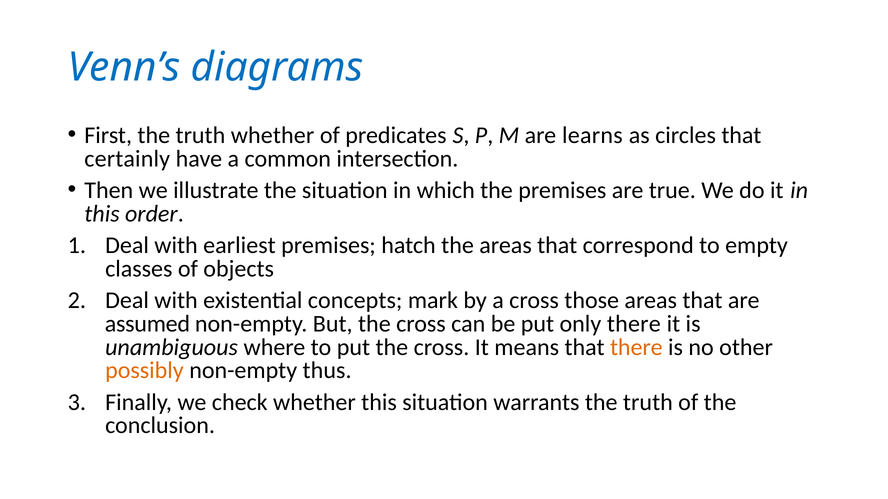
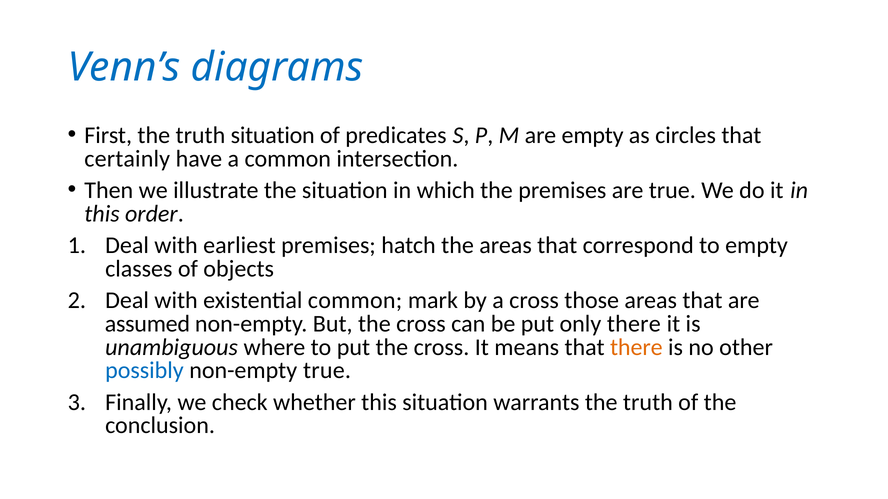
truth whether: whether -> situation (273, 136)
are learns: learns -> empty (593, 136)
existential concepts: concepts -> common (355, 301)
possibly colour: orange -> blue (144, 371)
non-empty thus: thus -> true (327, 371)
